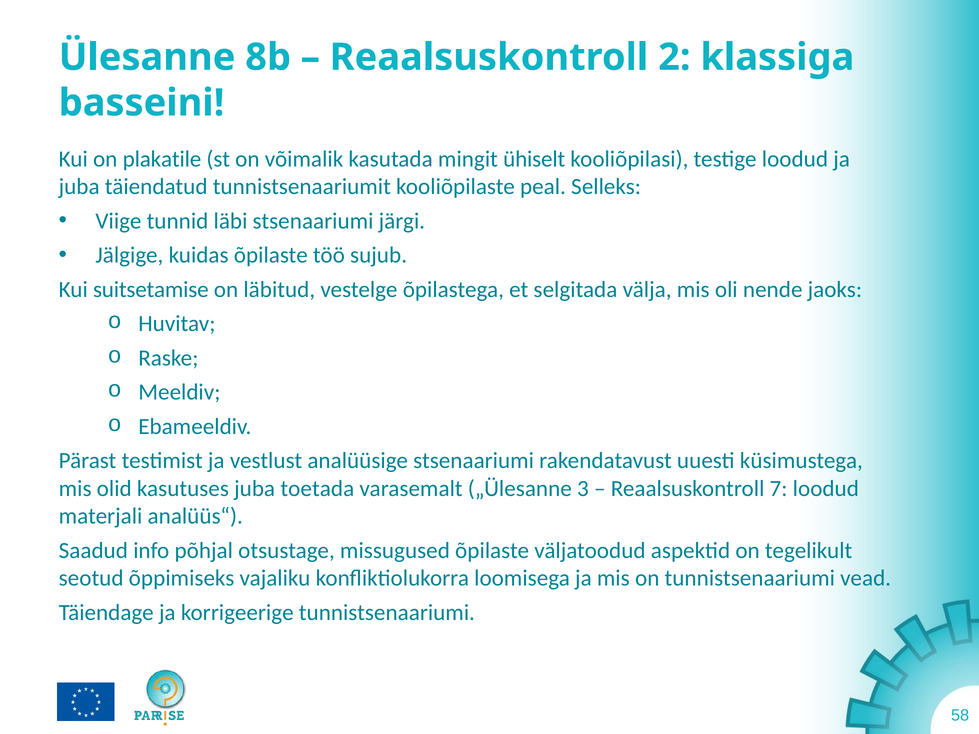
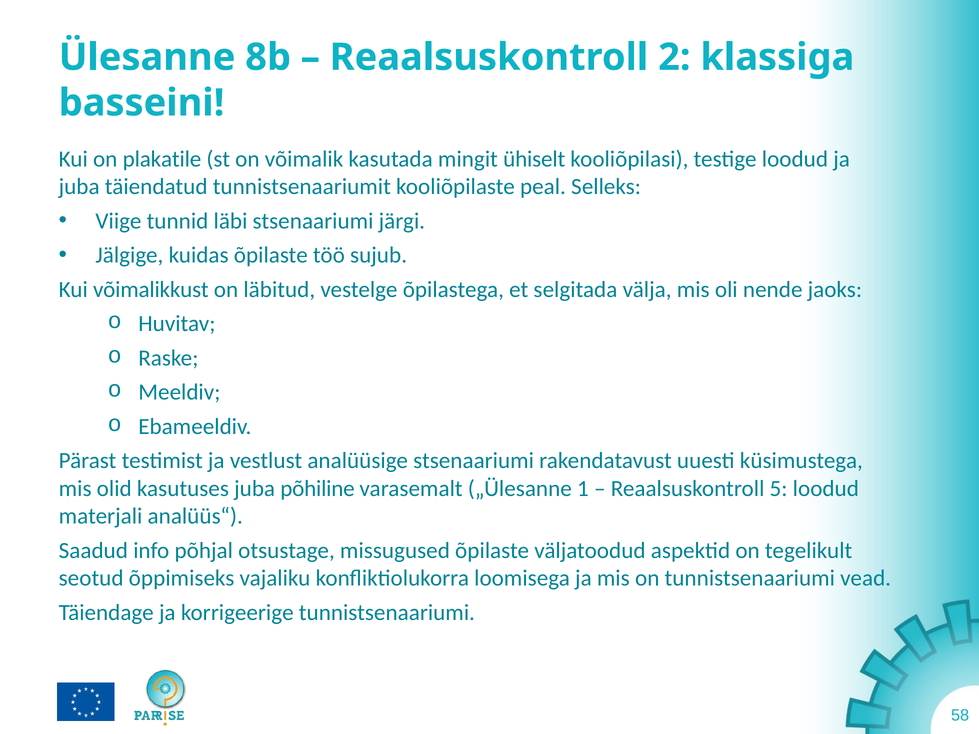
suitsetamise: suitsetamise -> võimalikkust (151, 290)
toetada: toetada -> põhiline (317, 489)
3: 3 -> 1 (583, 489)
7: 7 -> 5 (779, 489)
